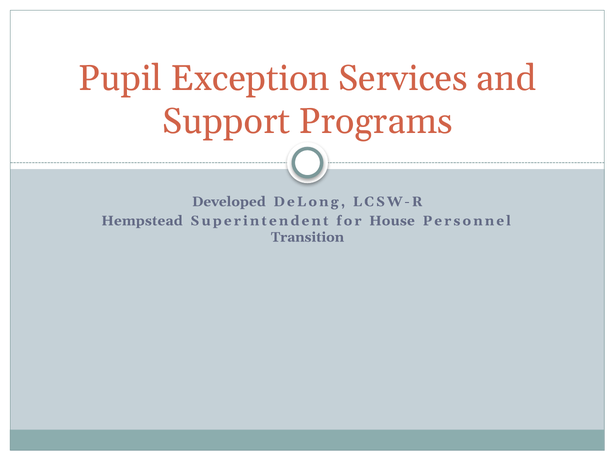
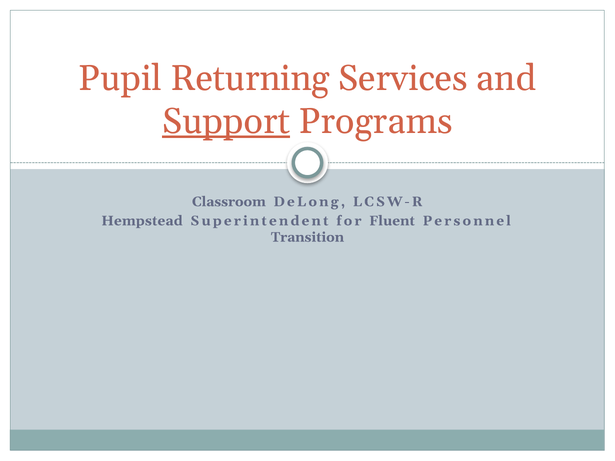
Exception: Exception -> Returning (250, 78)
Support underline: none -> present (226, 121)
Developed: Developed -> Classroom (229, 202)
House: House -> Fluent (392, 221)
